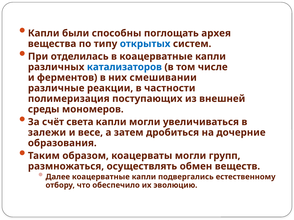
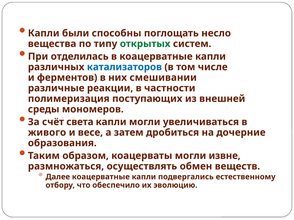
архея: архея -> несло (216, 33)
открытых colour: blue -> green (145, 44)
залежи: залежи -> живого (47, 133)
групп: групп -> извне (225, 156)
